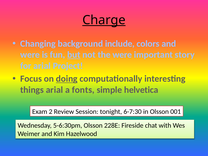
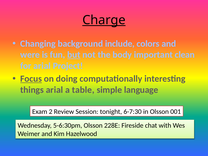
the were: were -> body (122, 55)
story: story -> clean (185, 55)
Focus underline: none -> present (31, 79)
doing underline: present -> none (67, 79)
fonts: fonts -> table (83, 90)
helvetica: helvetica -> language (141, 90)
